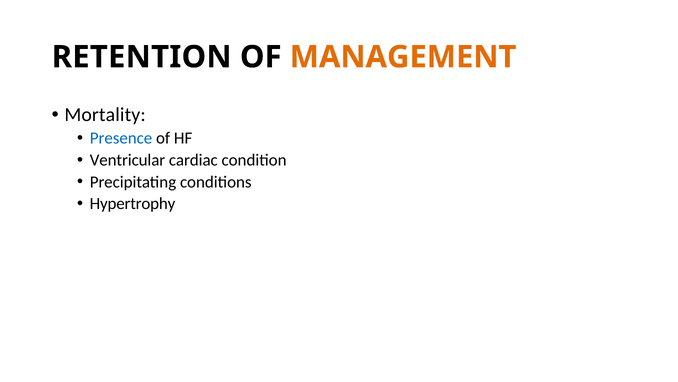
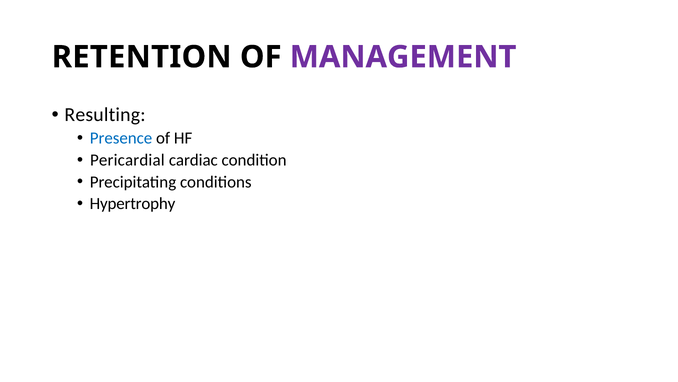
MANAGEMENT colour: orange -> purple (403, 57)
Mortality: Mortality -> Resulting (105, 115)
Ventricular: Ventricular -> Pericardial (127, 160)
